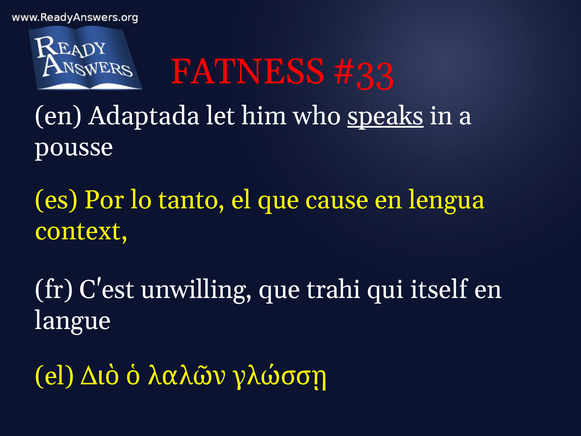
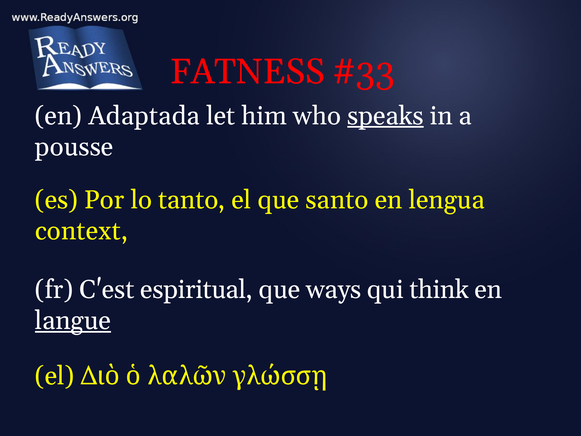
cause: cause -> santo (337, 200)
unwilling: unwilling -> espiritual (197, 290)
trahi: trahi -> ways (334, 290)
itself: itself -> think (439, 290)
langue underline: none -> present (73, 321)
